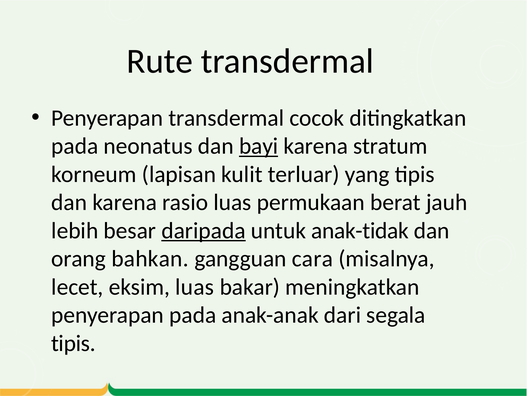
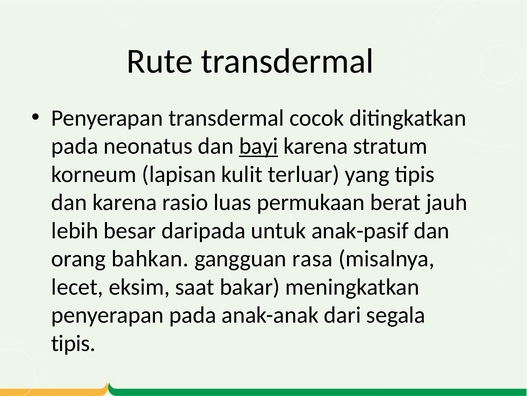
daripada underline: present -> none (204, 230)
anak-tidak: anak-tidak -> anak-pasif (360, 230)
cara: cara -> rasa (312, 258)
eksim luas: luas -> saat (195, 286)
